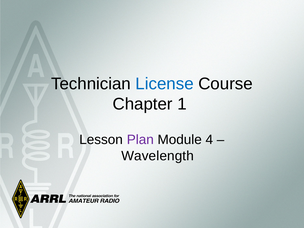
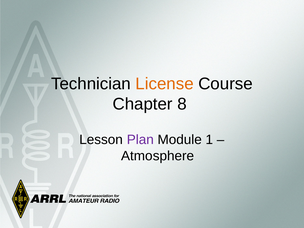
License colour: blue -> orange (165, 84)
1: 1 -> 8 (182, 104)
4: 4 -> 1 (209, 140)
Wavelength: Wavelength -> Atmosphere (158, 156)
